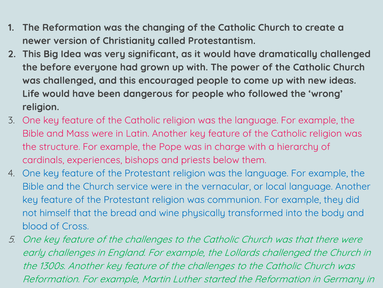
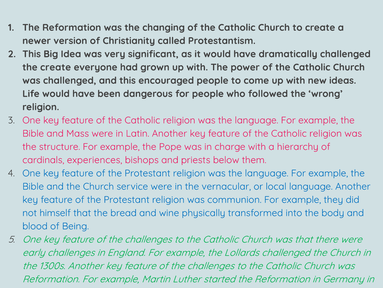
the before: before -> create (56, 67)
Cross: Cross -> Being (75, 226)
